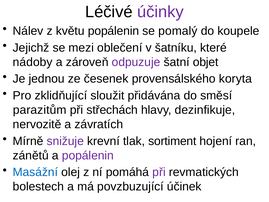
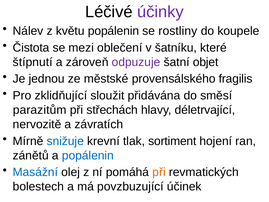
pomalý: pomalý -> rostliny (178, 31)
Jejichž: Jejichž -> Čistota (31, 48)
nádoby: nádoby -> štípnutí (33, 62)
česenek: česenek -> městské (106, 79)
koryta: koryta -> fragilis (236, 79)
dezinfikuje: dezinfikuje -> déletrvající (205, 110)
snižuje colour: purple -> blue (65, 141)
popálenin colour: purple -> blue (88, 155)
při colour: purple -> orange (159, 172)
